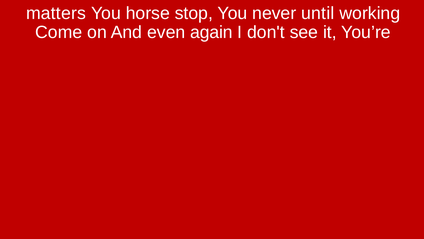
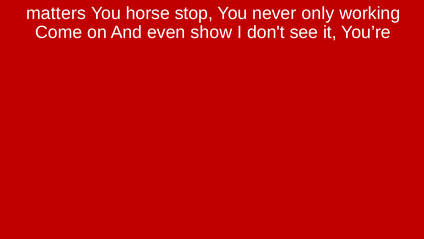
until: until -> only (318, 13)
again: again -> show (211, 32)
